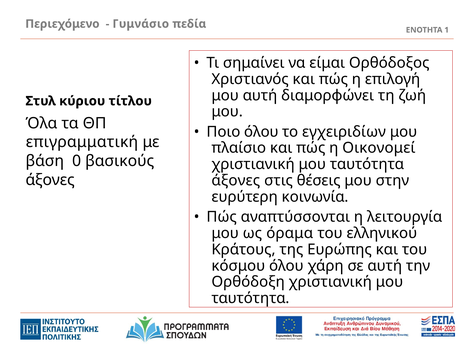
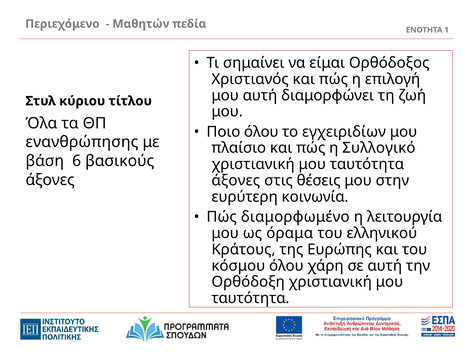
Γυμνάσιο: Γυμνάσιο -> Μαθητών (141, 24)
επιγραμματική: επιγραμματική -> ενανθρώπησης (82, 142)
Οικονομεί: Οικονομεί -> Συλλογικό (379, 148)
0: 0 -> 6 (77, 161)
αναπτύσσονται: αναπτύσσονται -> διαμορφωμένο (295, 216)
